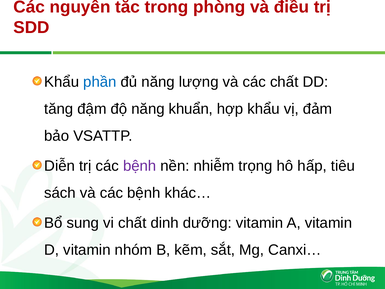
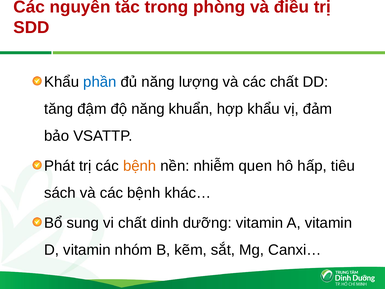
Diễn: Diễn -> Phát (60, 166)
bệnh colour: purple -> orange (140, 166)
trọng: trọng -> quen (255, 166)
